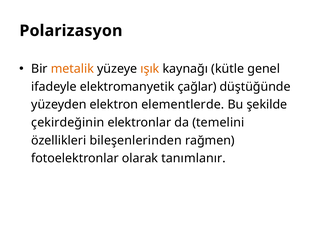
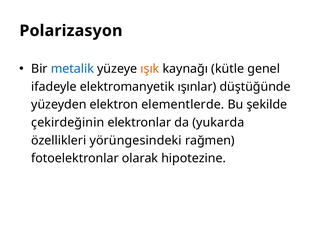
metalik colour: orange -> blue (72, 69)
çağlar: çağlar -> ışınlar (197, 87)
temelini: temelini -> yukarda (218, 123)
bileşenlerinden: bileşenlerinden -> yörüngesindeki (136, 140)
tanımlanır: tanımlanır -> hipotezine (194, 158)
